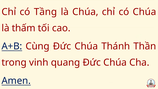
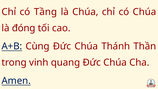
thấm: thấm -> đóng (24, 28)
